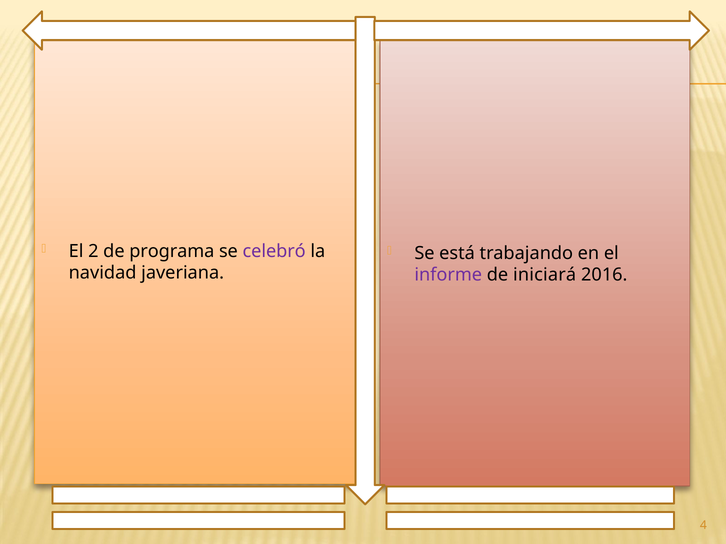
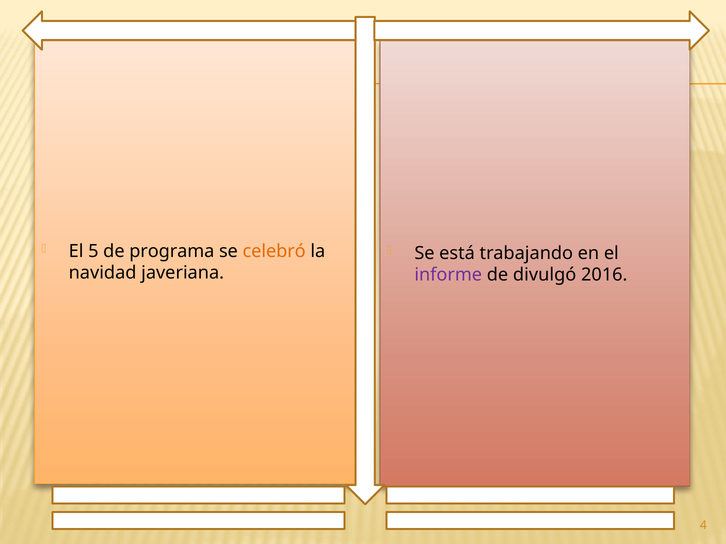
2: 2 -> 5 (93, 251)
celebró colour: purple -> orange (274, 251)
iniciará: iniciará -> divulgó (545, 275)
